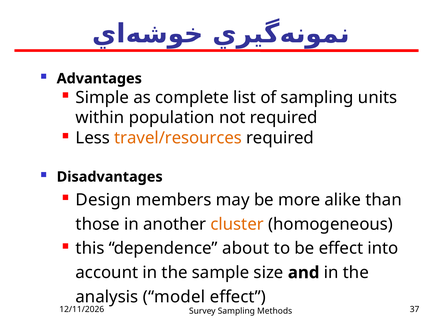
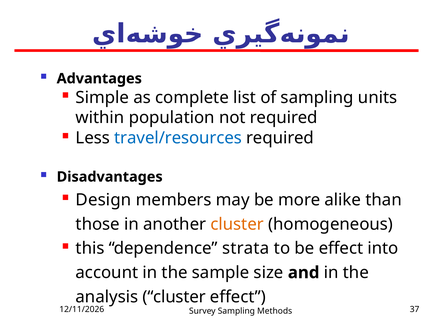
travel/resources colour: orange -> blue (178, 138)
about: about -> strata (246, 248)
analysis model: model -> cluster (174, 297)
